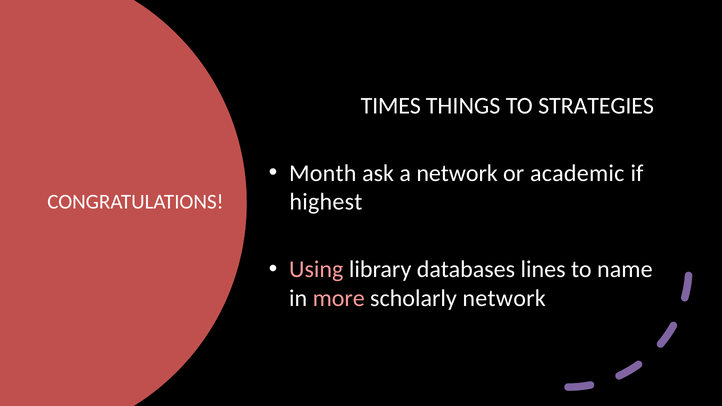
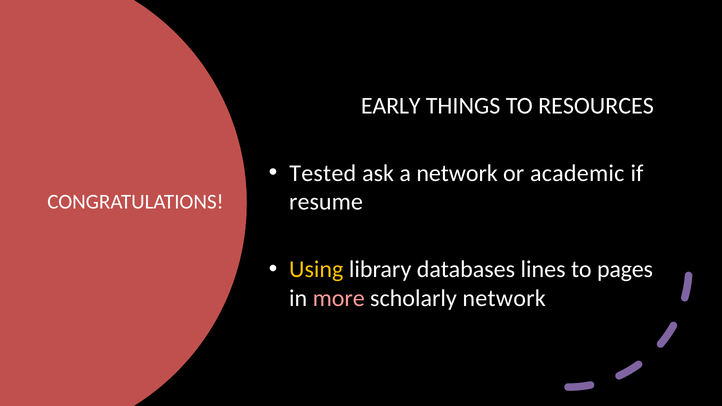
TIMES: TIMES -> EARLY (391, 106)
STRATEGIES: STRATEGIES -> RESOURCES (596, 106)
Month: Month -> Tested (323, 173)
highest: highest -> resume (326, 202)
Using colour: pink -> yellow (316, 270)
name: name -> pages (625, 270)
